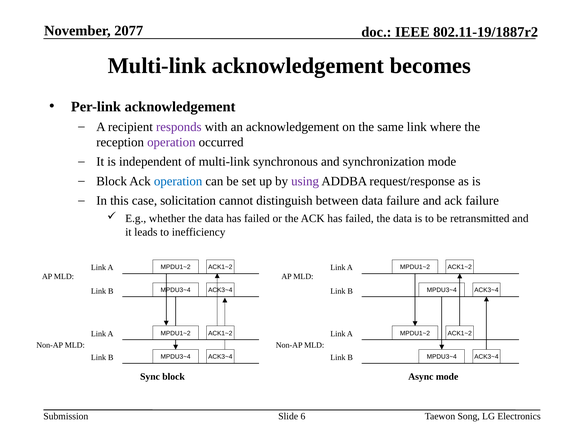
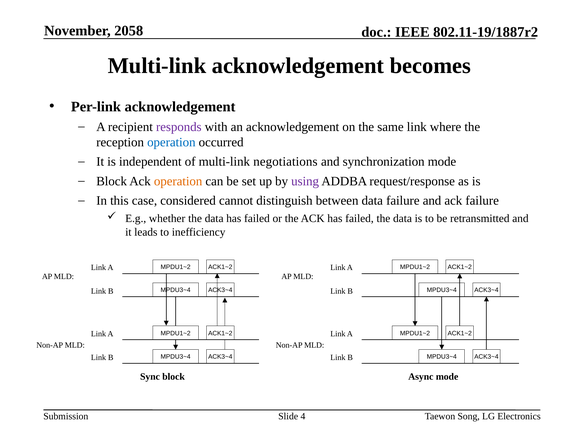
2077: 2077 -> 2058 (129, 31)
operation colour: purple -> blue (171, 142)
synchronous: synchronous -> negotiations (285, 162)
operation colour: blue -> orange (178, 181)
solicitation: solicitation -> considered (188, 201)
6: 6 -> 4 (303, 416)
